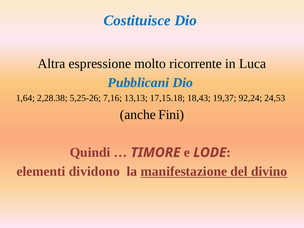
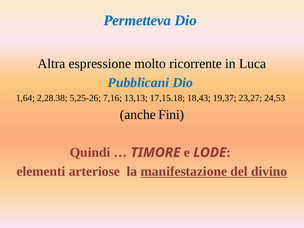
Costituisce: Costituisce -> Permetteva (137, 21)
92,24: 92,24 -> 23,27 (250, 98)
dividono: dividono -> arteriose (94, 171)
